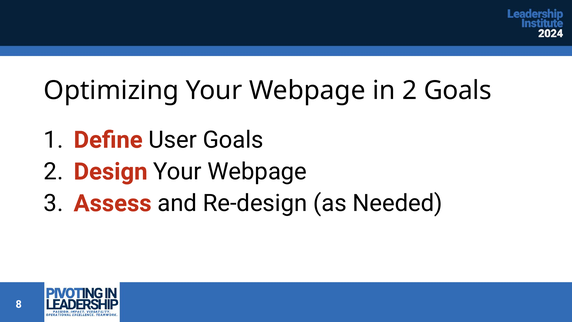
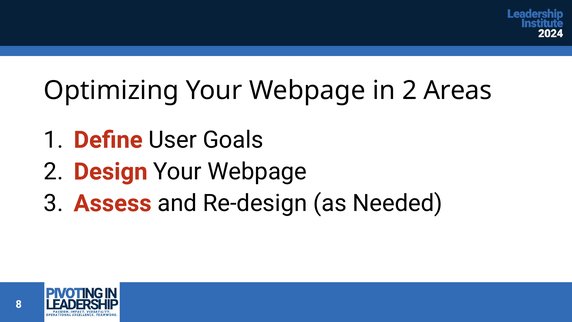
2 Goals: Goals -> Areas (458, 91)
